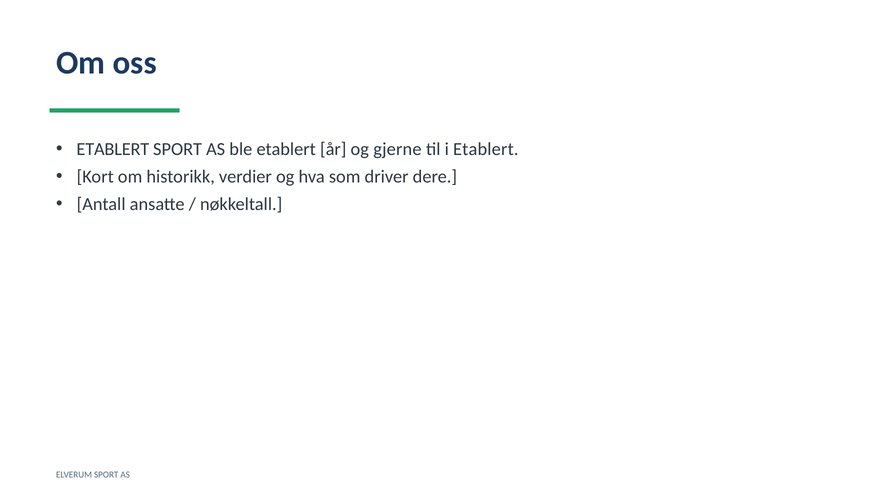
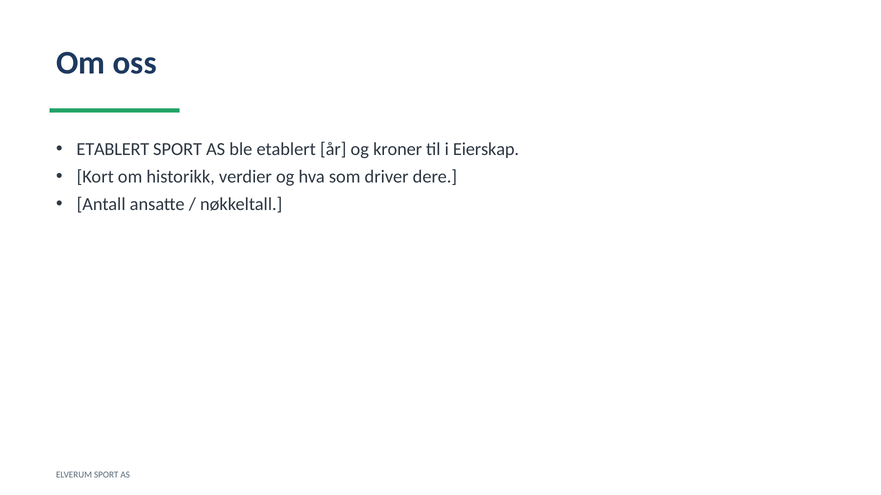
gjerne: gjerne -> kroner (398, 149)
i Etablert: Etablert -> Eierskap (486, 149)
